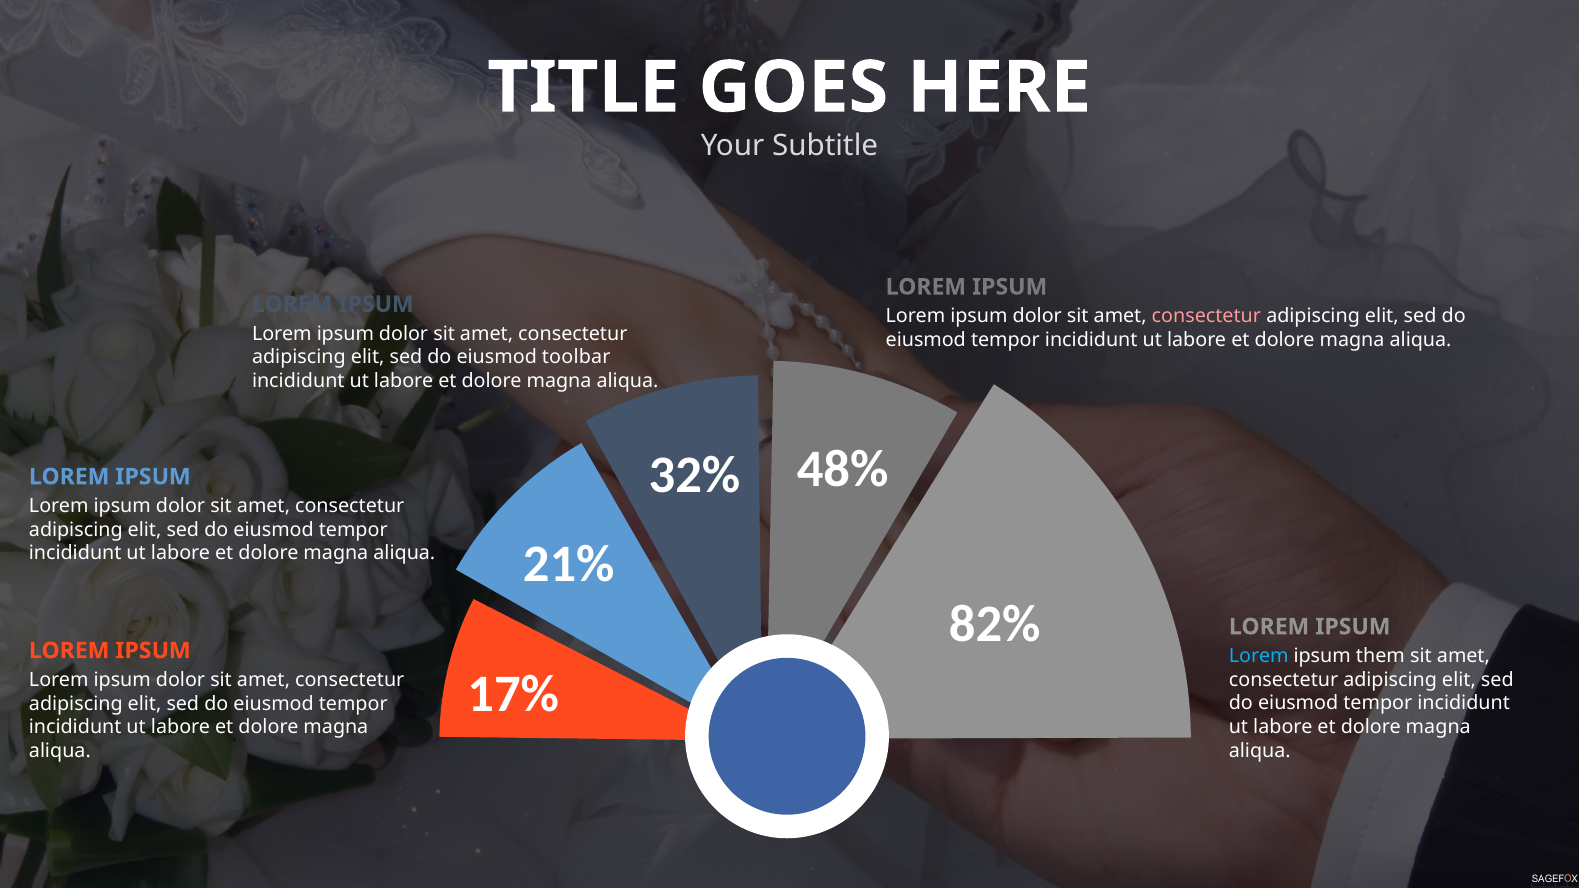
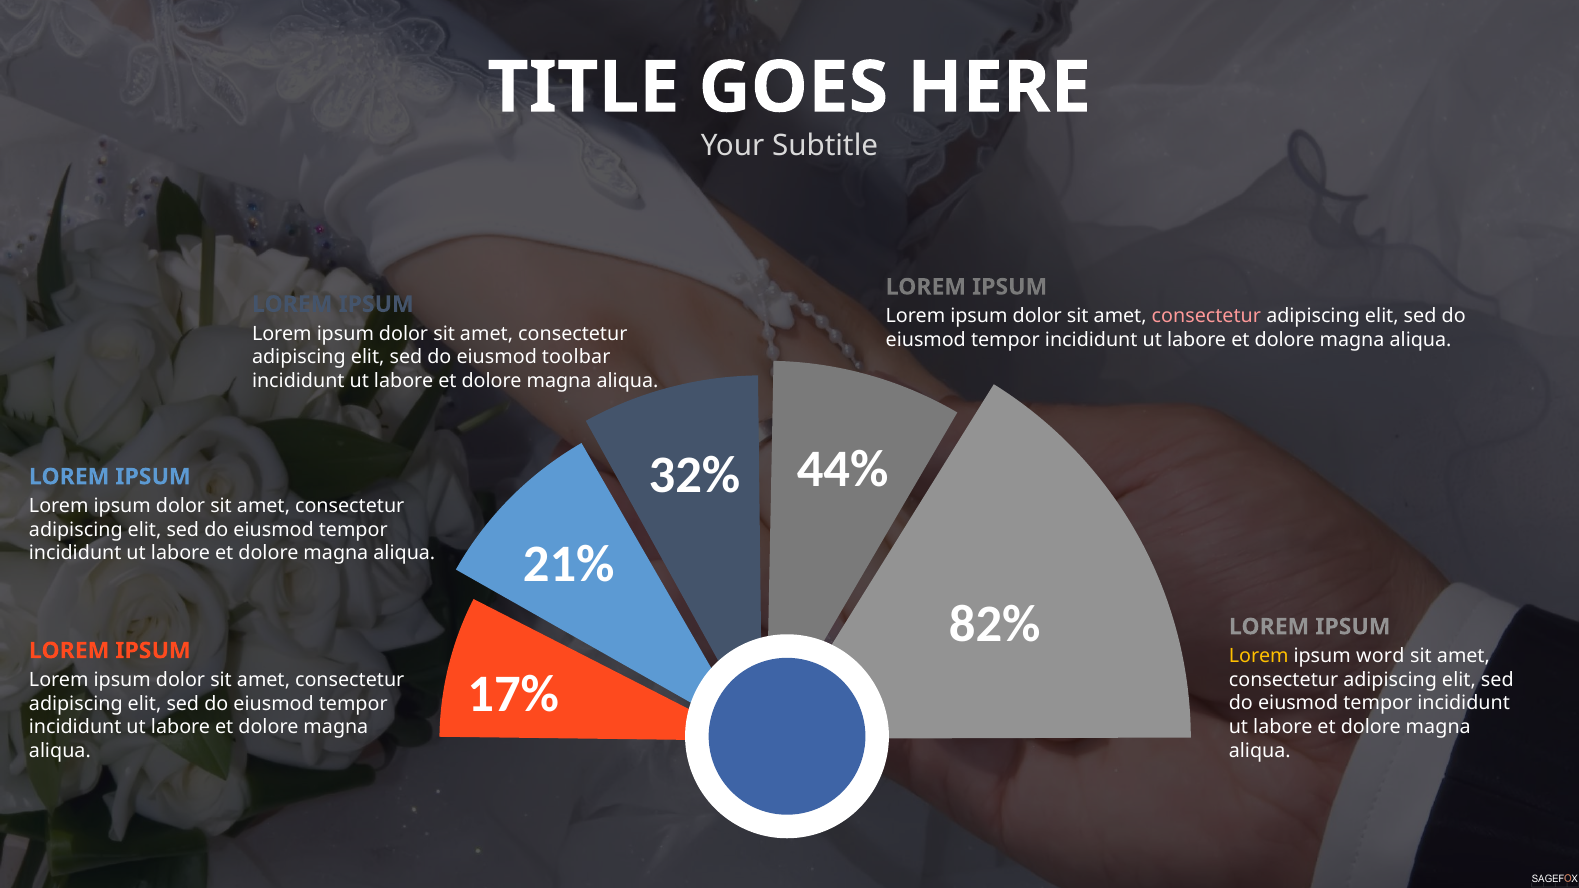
48%: 48% -> 44% (843, 470)
Lorem colour: light blue -> yellow (1259, 656)
them: them -> word (1380, 656)
